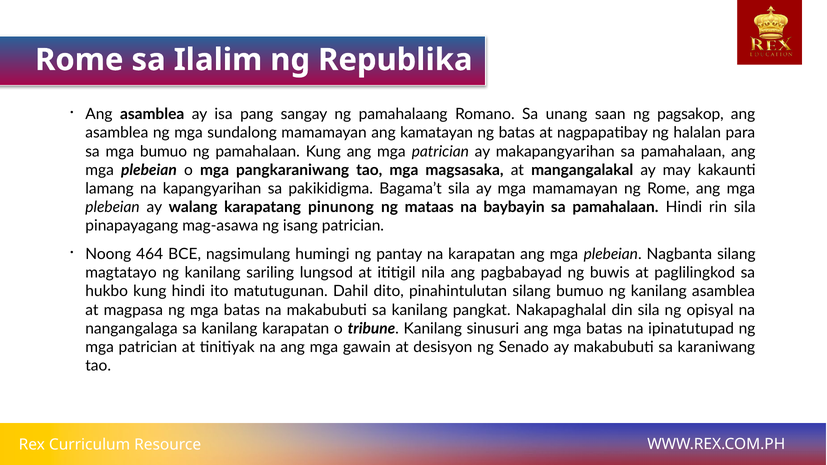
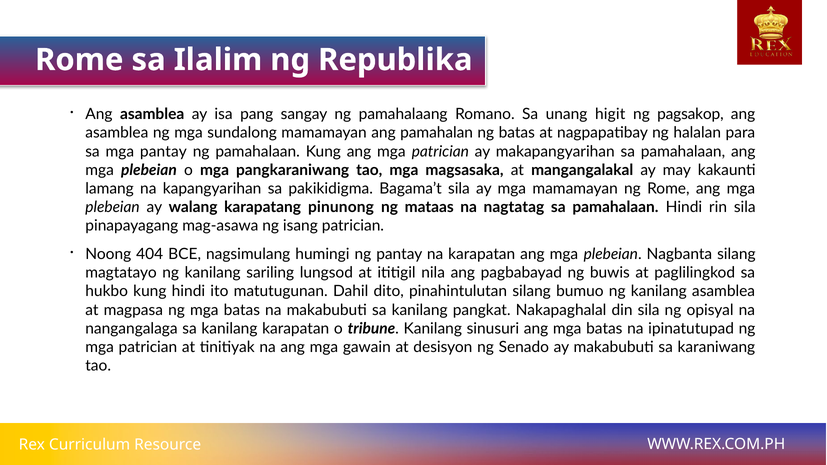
saan: saan -> higit (610, 114)
kamatayan: kamatayan -> pamahalan (437, 133)
mga bumuo: bumuo -> pantay (163, 151)
baybayin: baybayin -> nagtatag (514, 207)
464: 464 -> 404 (150, 254)
